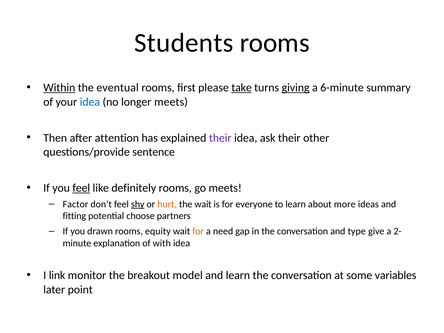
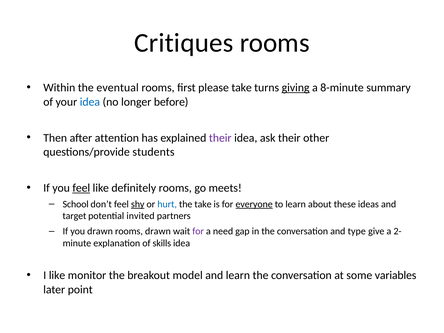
Students: Students -> Critiques (184, 43)
Within underline: present -> none (59, 88)
take underline: present -> none (242, 88)
6-minute: 6-minute -> 8-minute (342, 88)
longer meets: meets -> before (171, 102)
sentence: sentence -> students (154, 152)
Factor: Factor -> School (76, 204)
hurt colour: orange -> blue (167, 204)
the wait: wait -> take (203, 204)
everyone underline: none -> present (254, 204)
more: more -> these (345, 204)
fitting: fitting -> target (74, 216)
choose: choose -> invited (140, 216)
rooms equity: equity -> drawn (158, 231)
for colour: orange -> purple (198, 231)
with: with -> skills (162, 243)
I link: link -> like (57, 275)
